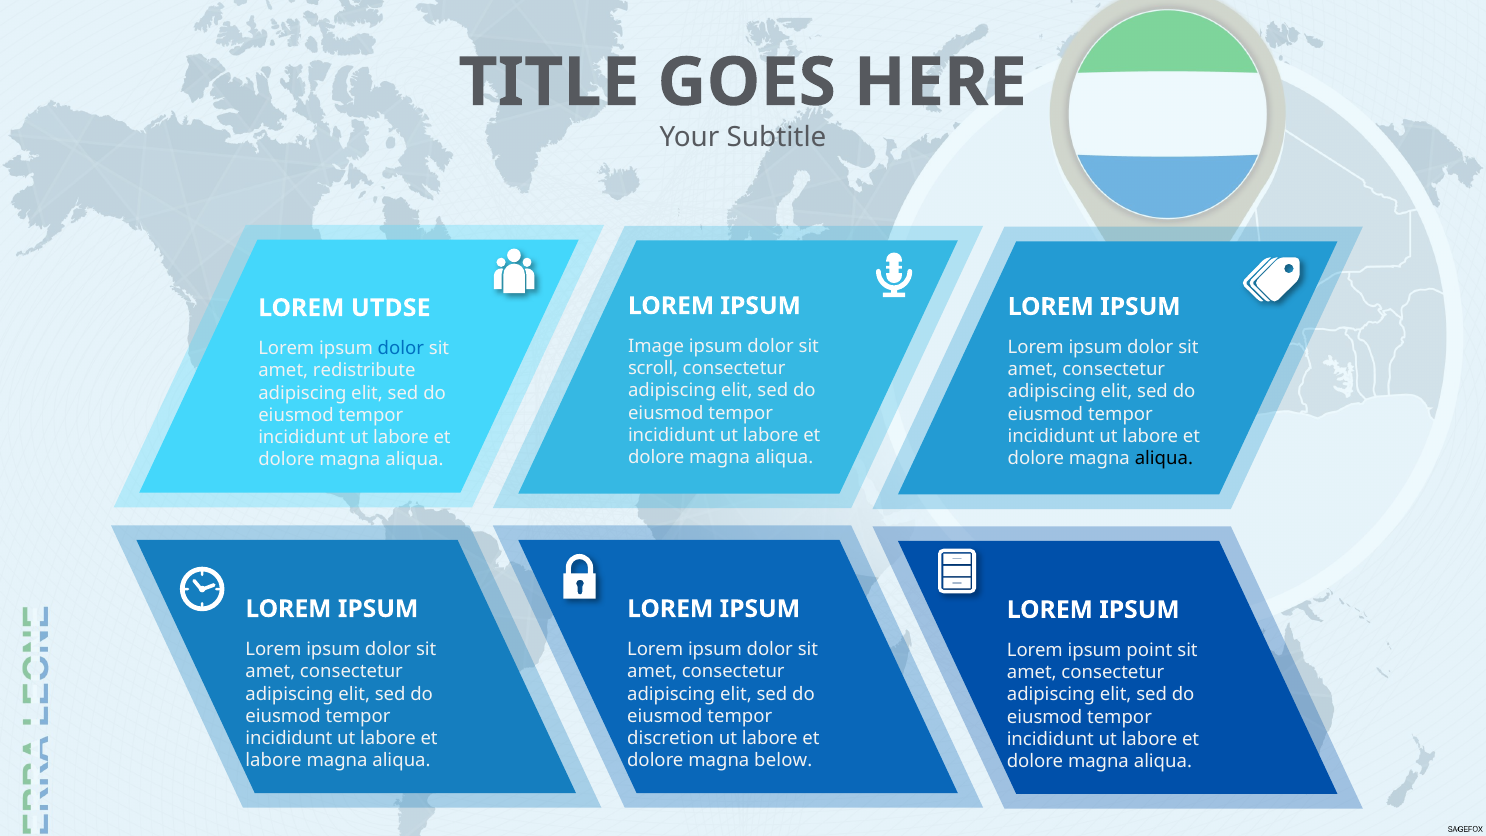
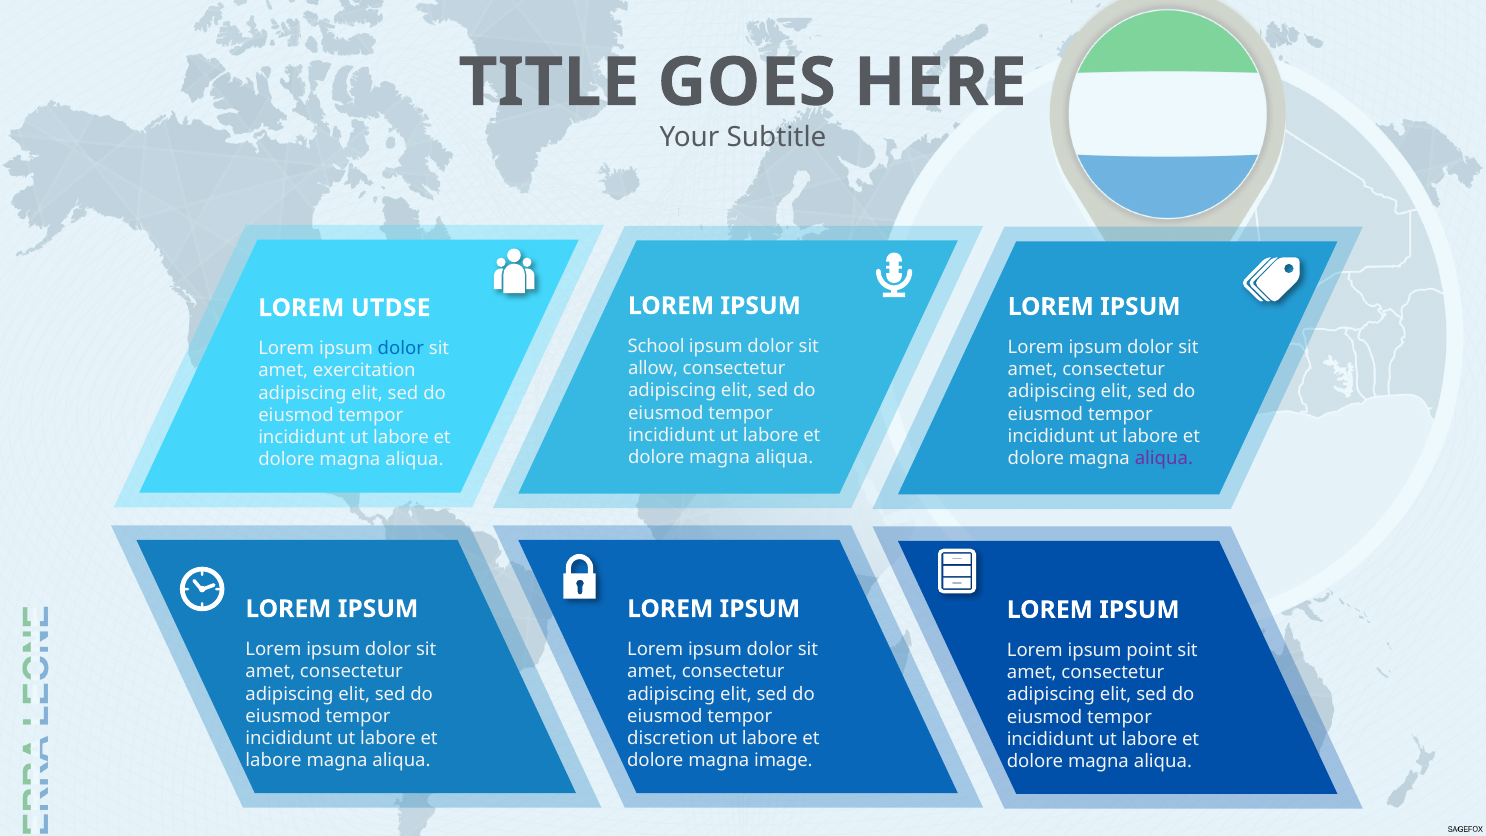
Image: Image -> School (656, 346)
scroll: scroll -> allow (653, 369)
redistribute: redistribute -> exercitation (364, 371)
aliqua colour: black -> purple (1164, 459)
below: below -> image (783, 761)
